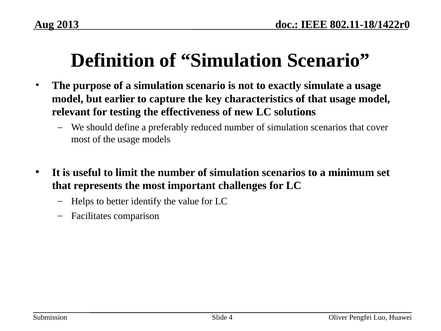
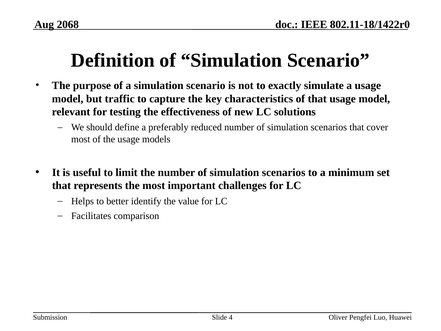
2013: 2013 -> 2068 (68, 25)
earlier: earlier -> traffic (120, 99)
